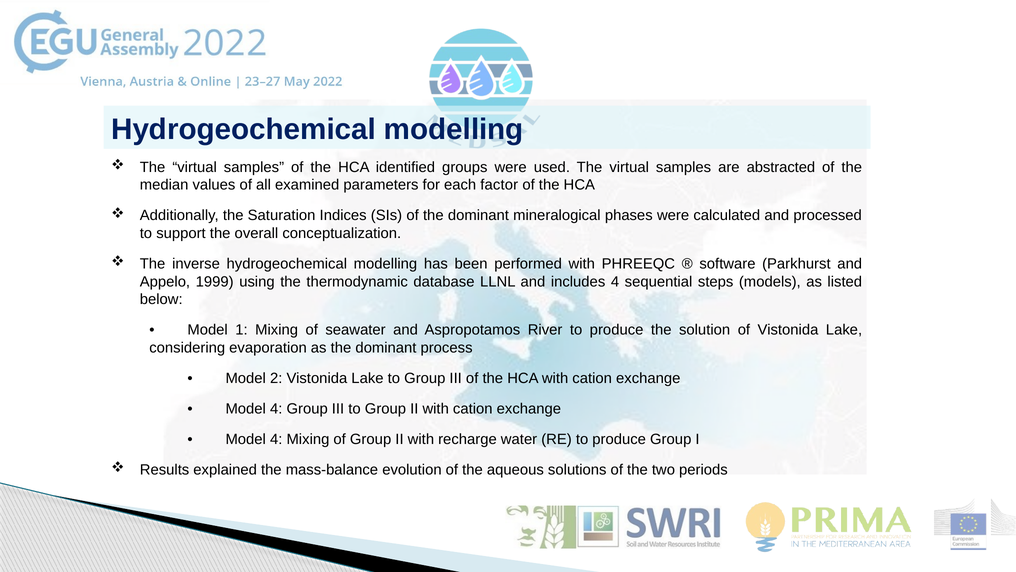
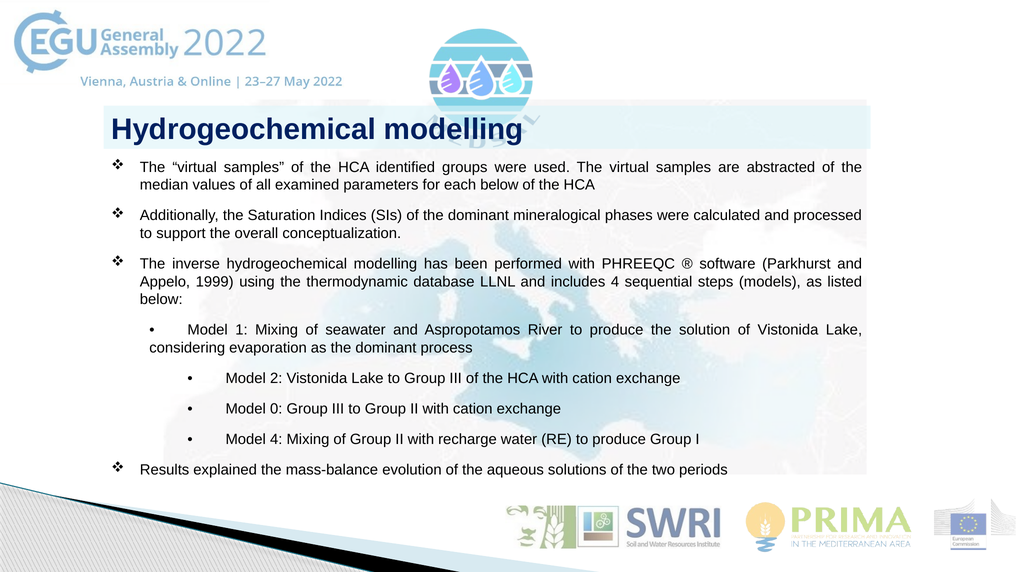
each factor: factor -> below (499, 185)
4: 4 -> 0 (276, 408)
